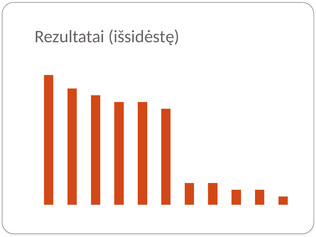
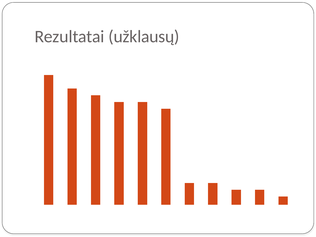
išsidėstę: išsidėstę -> užklausų (144, 37)
